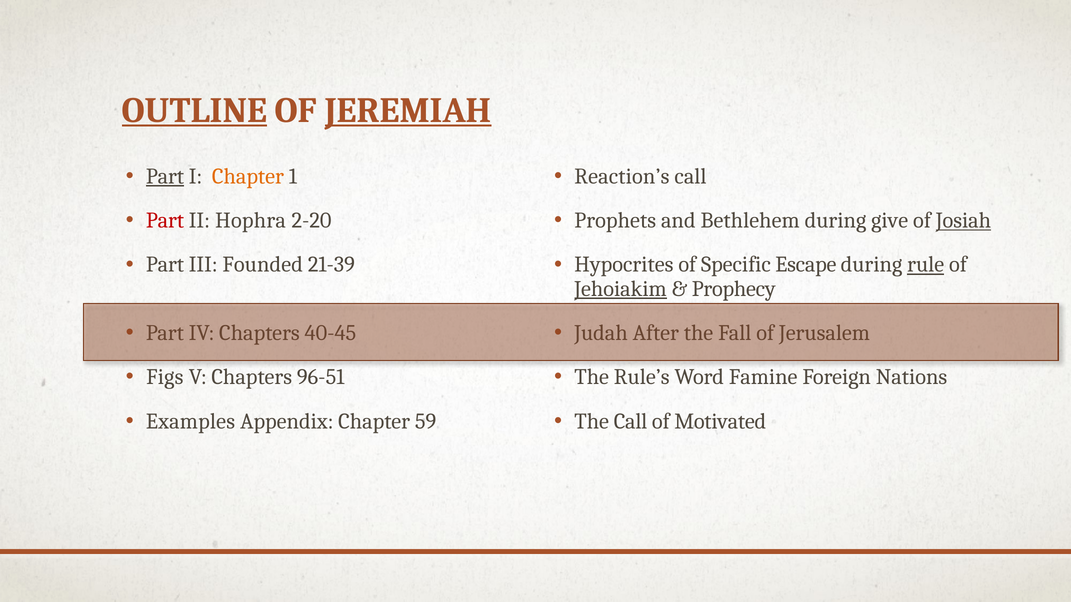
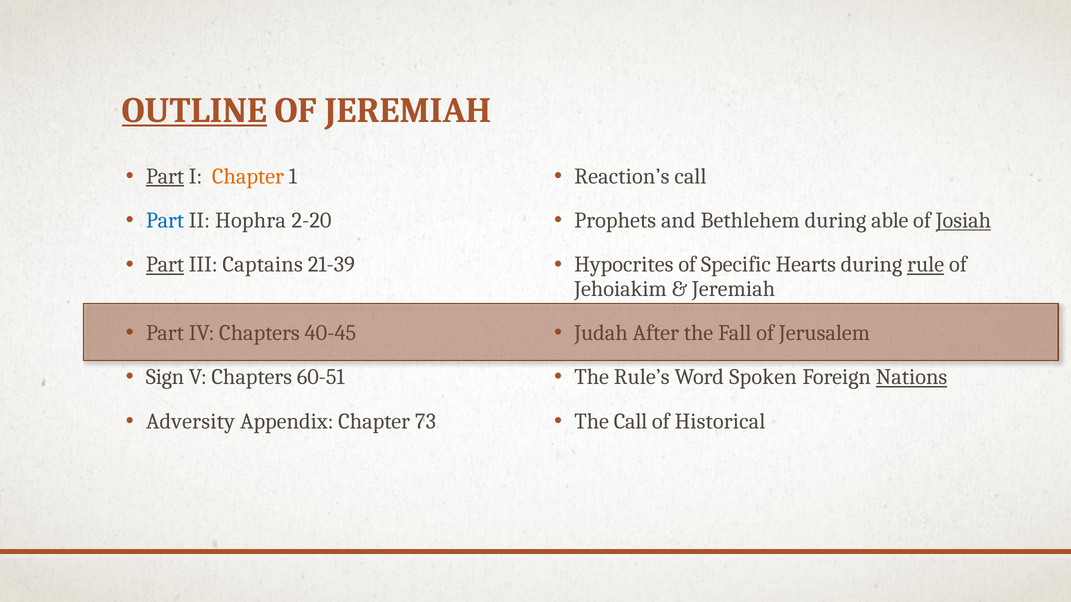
JEREMIAH underline: present -> none (408, 110)
Part colour: red -> blue (165, 221)
give: give -> able (890, 221)
Part underline: none -> present (165, 265)
Founded: Founded -> Captains (263, 265)
Escape: Escape -> Hearts (806, 265)
Jehoiakim underline: present -> none (621, 289)
Prophecy: Prophecy -> Jeremiah (734, 289)
Figs: Figs -> Sign (165, 377)
96-51: 96-51 -> 60-51 (321, 377)
Famine: Famine -> Spoken (763, 377)
Nations underline: none -> present (912, 377)
Examples: Examples -> Adversity (190, 422)
59: 59 -> 73 (425, 422)
Motivated: Motivated -> Historical (720, 422)
